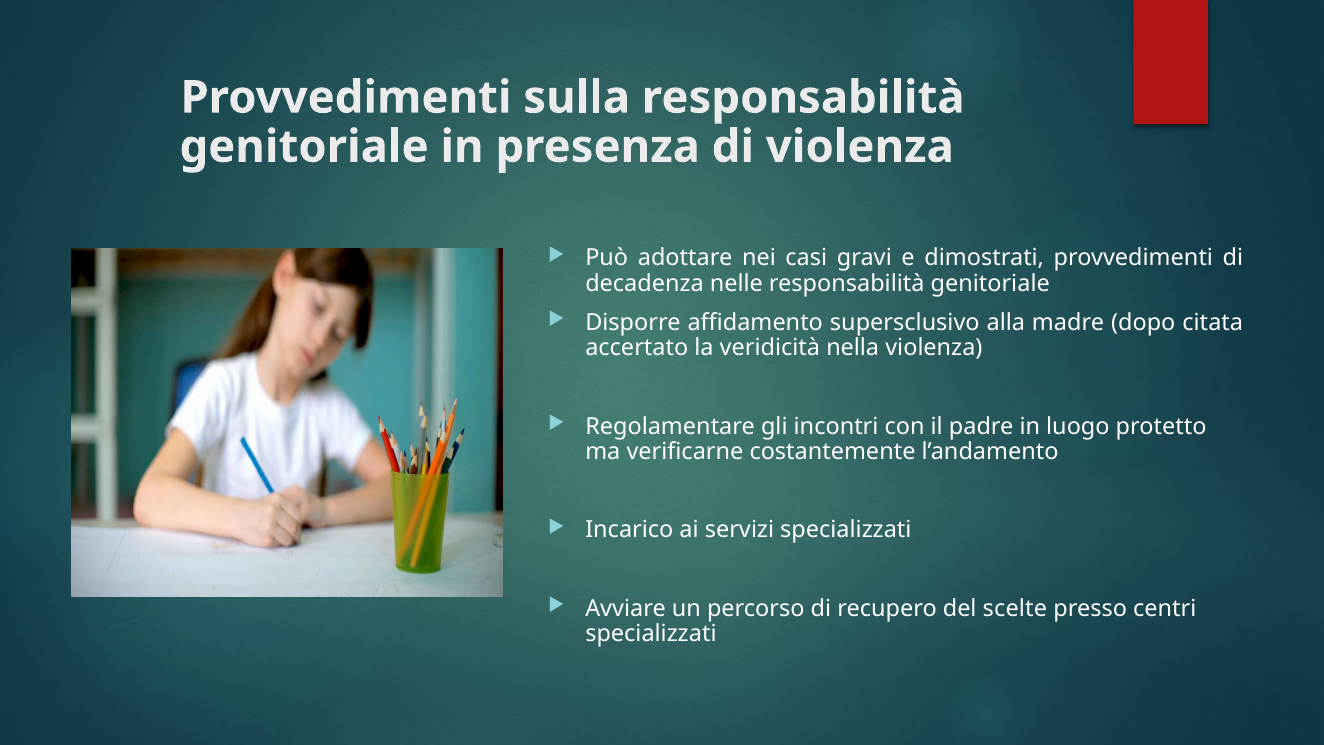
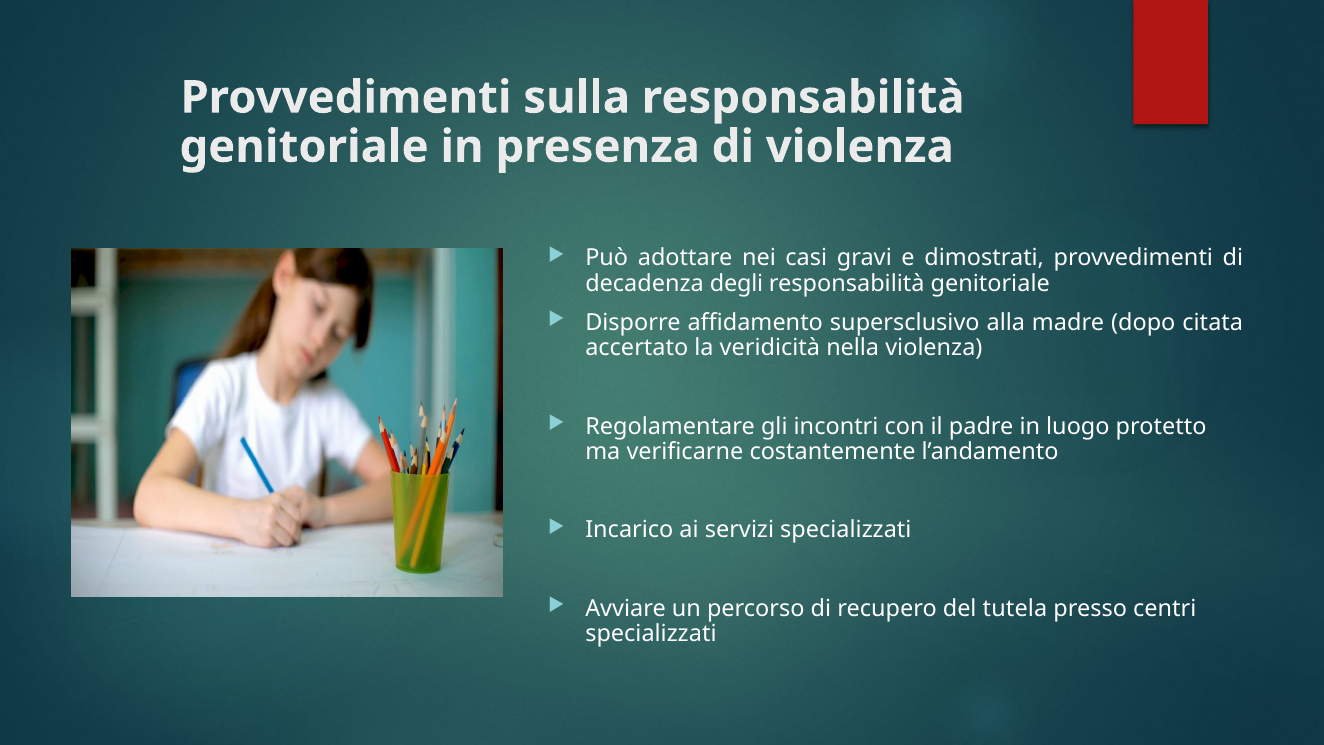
nelle: nelle -> degli (737, 283)
scelte: scelte -> tutela (1015, 608)
